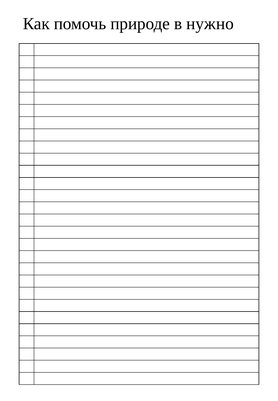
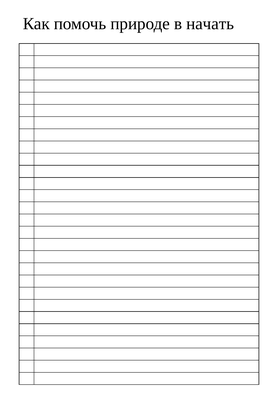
нужно: нужно -> начать (210, 24)
